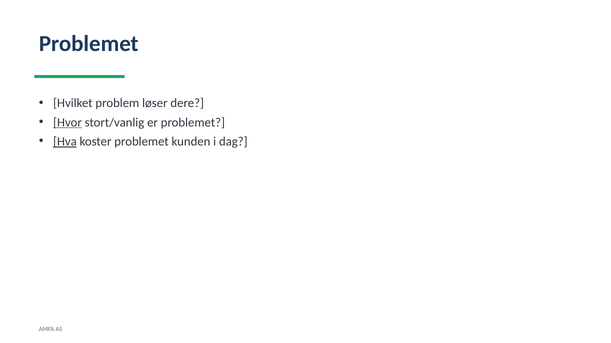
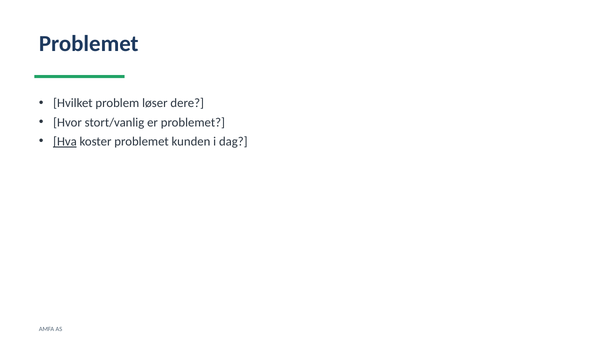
Hvor underline: present -> none (68, 123)
